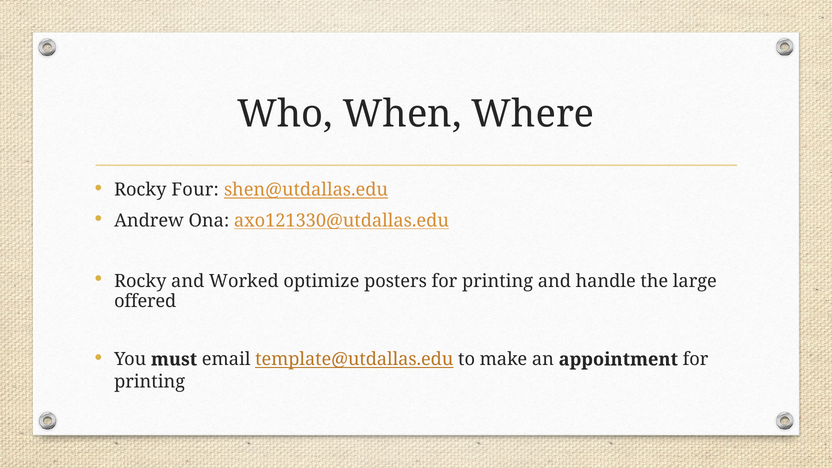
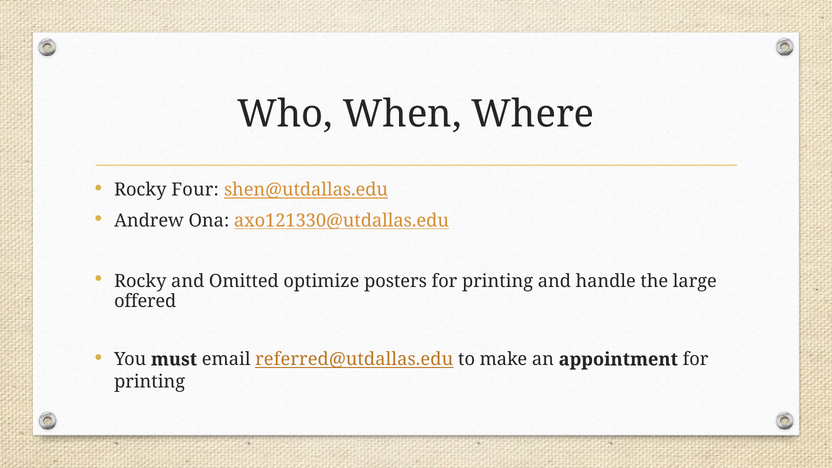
Worked: Worked -> Omitted (244, 281)
template@utdallas.edu: template@utdallas.edu -> referred@utdallas.edu (354, 359)
